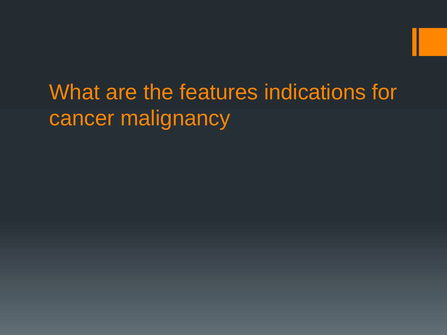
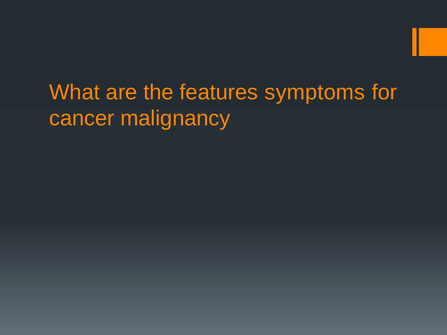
indications: indications -> symptoms (315, 92)
